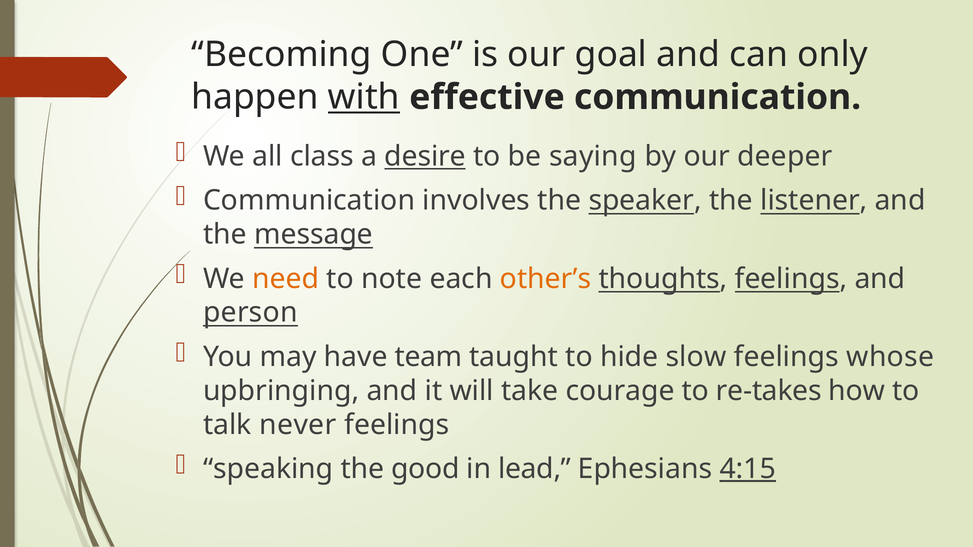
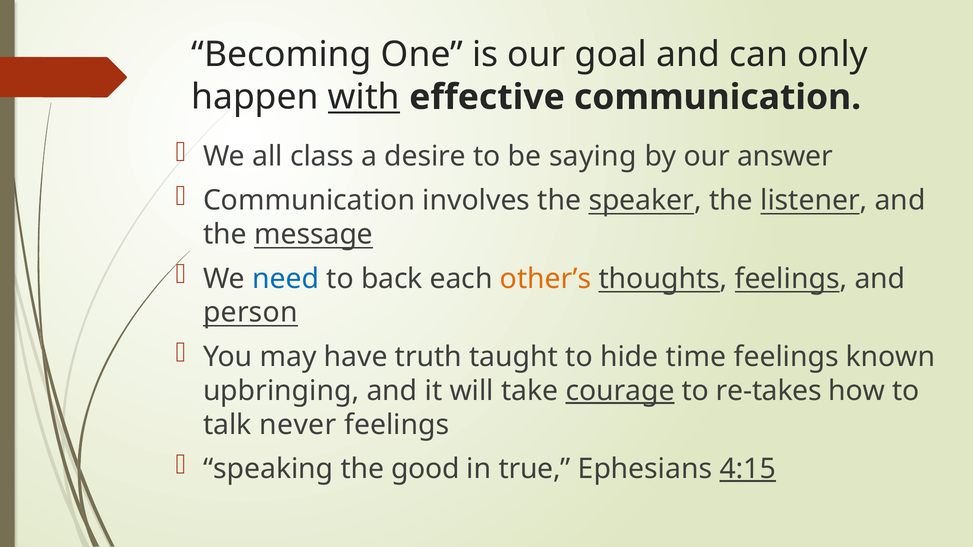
desire underline: present -> none (425, 157)
deeper: deeper -> answer (785, 157)
need colour: orange -> blue (286, 279)
note: note -> back (392, 279)
team: team -> truth (428, 357)
slow: slow -> time (696, 357)
whose: whose -> known (891, 357)
courage underline: none -> present (620, 391)
lead: lead -> true (535, 469)
